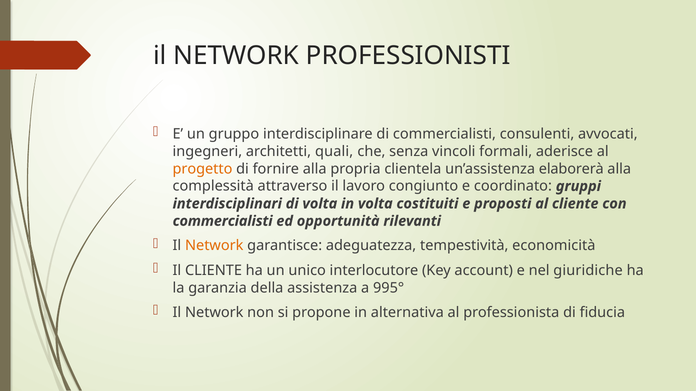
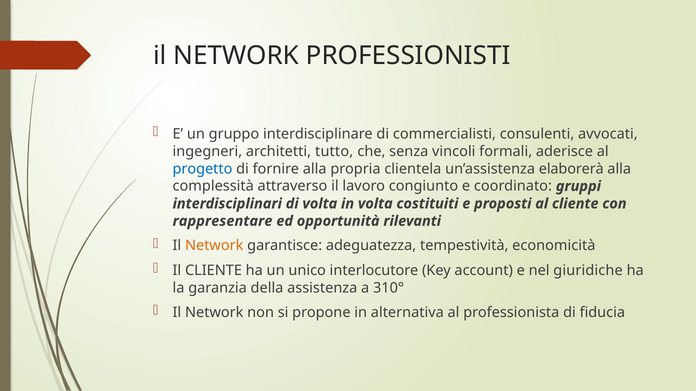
quali: quali -> tutto (334, 152)
progetto colour: orange -> blue (203, 169)
commercialisti: commercialisti -> rappresentare (223, 221)
995°: 995° -> 310° (389, 288)
